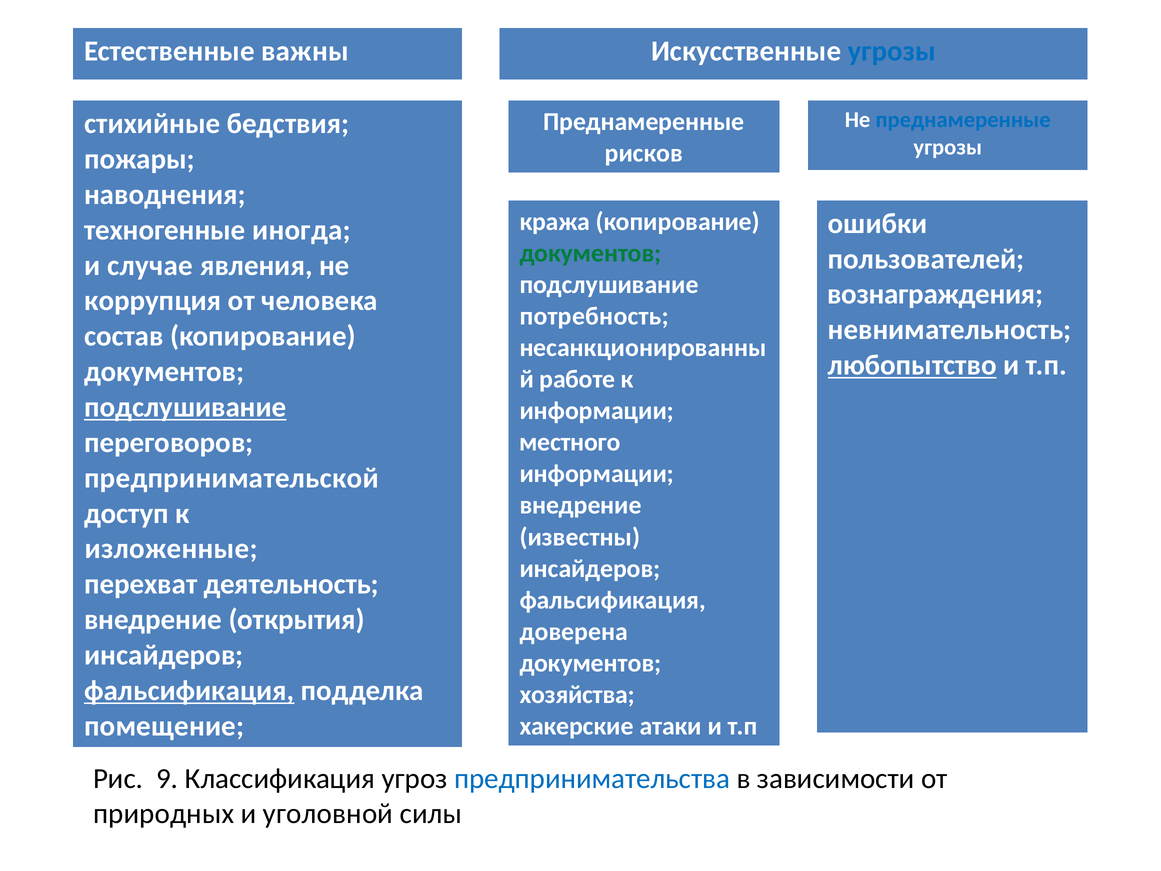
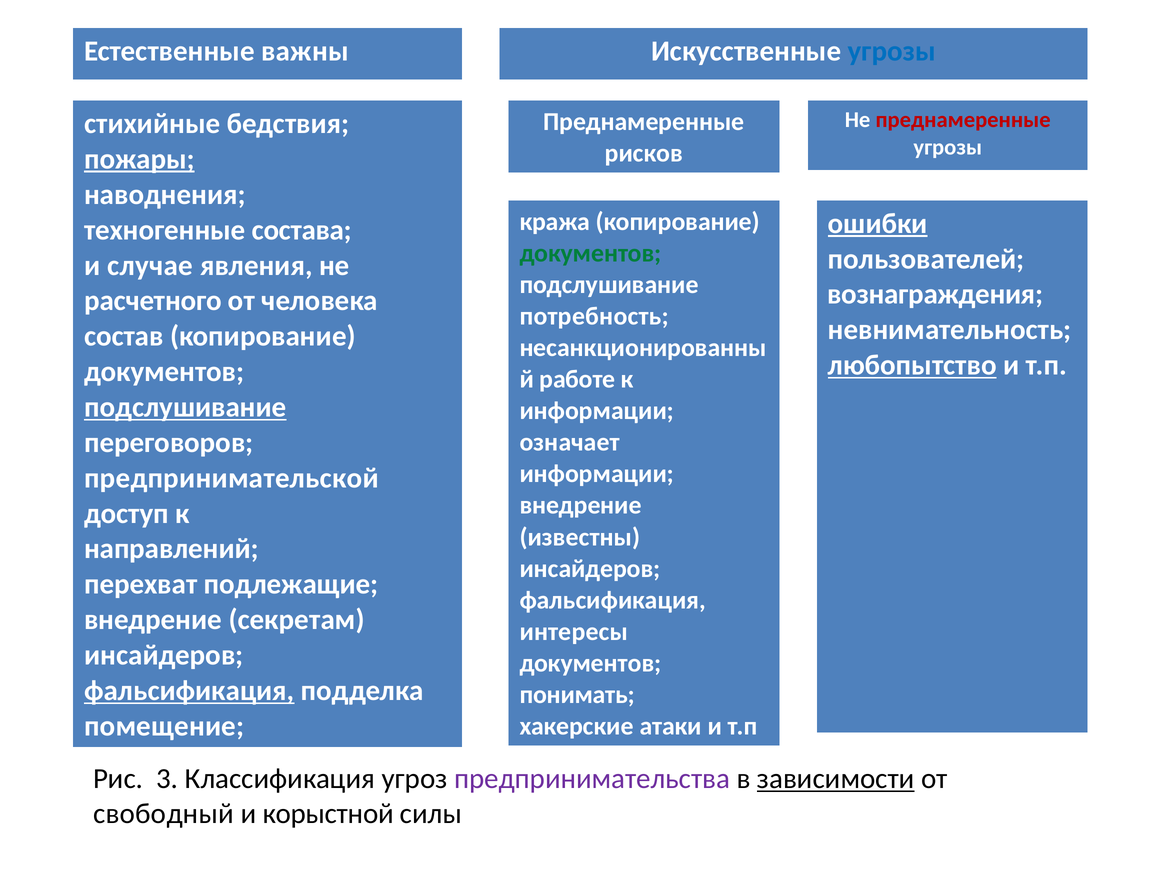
преднамеренные colour: blue -> red (963, 120)
пожары underline: none -> present (139, 159)
ошибки underline: none -> present (878, 223)
иногда: иногда -> состава (302, 230)
коррупция: коррупция -> расчетного (153, 301)
местного: местного -> означает (570, 442)
изложенные: изложенные -> направлений (171, 549)
деятельность: деятельность -> подлежащие (291, 584)
открытия: открытия -> секретам (297, 620)
доверена: доверена -> интересы (574, 631)
хозяйства: хозяйства -> понимать (577, 695)
9: 9 -> 3 (167, 779)
предпринимательства colour: blue -> purple (592, 779)
зависимости underline: none -> present (836, 779)
природных: природных -> свободный (164, 813)
уголовной: уголовной -> корыстной (328, 813)
